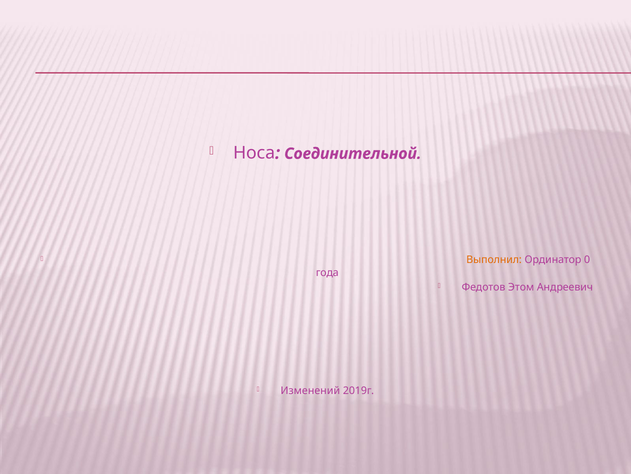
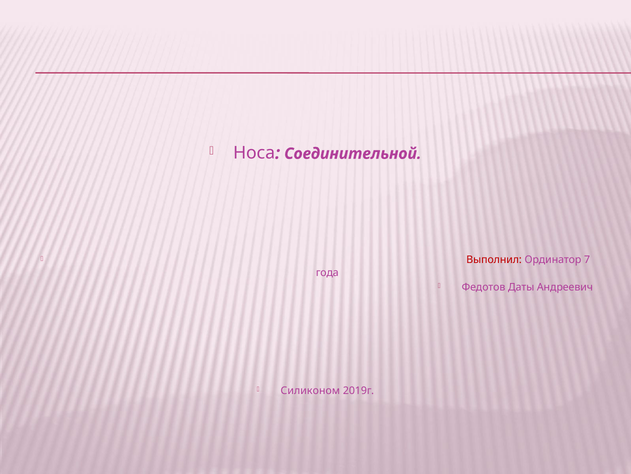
Выполнил colour: orange -> red (494, 260)
0: 0 -> 7 (587, 260)
Этом: Этом -> Даты (521, 287)
Изменений: Изменений -> Силиконом (310, 390)
